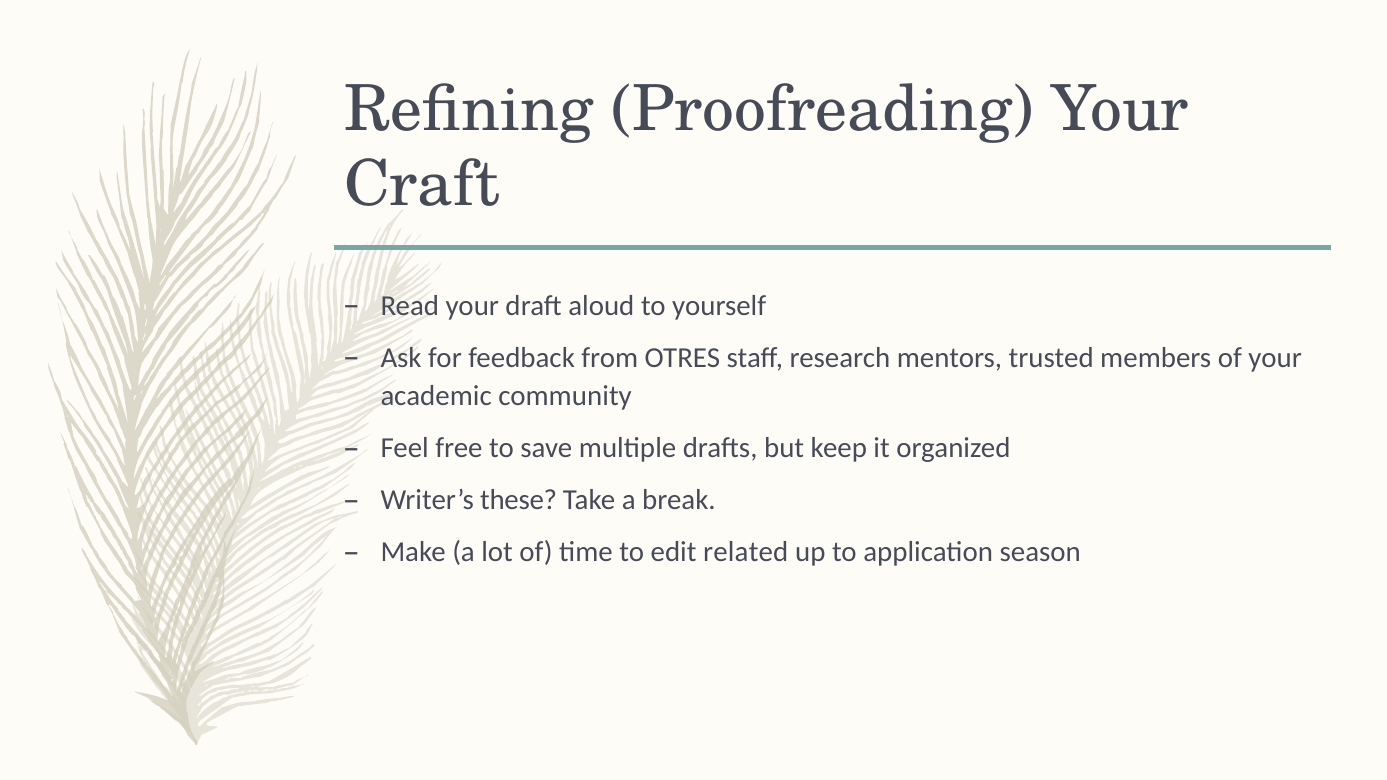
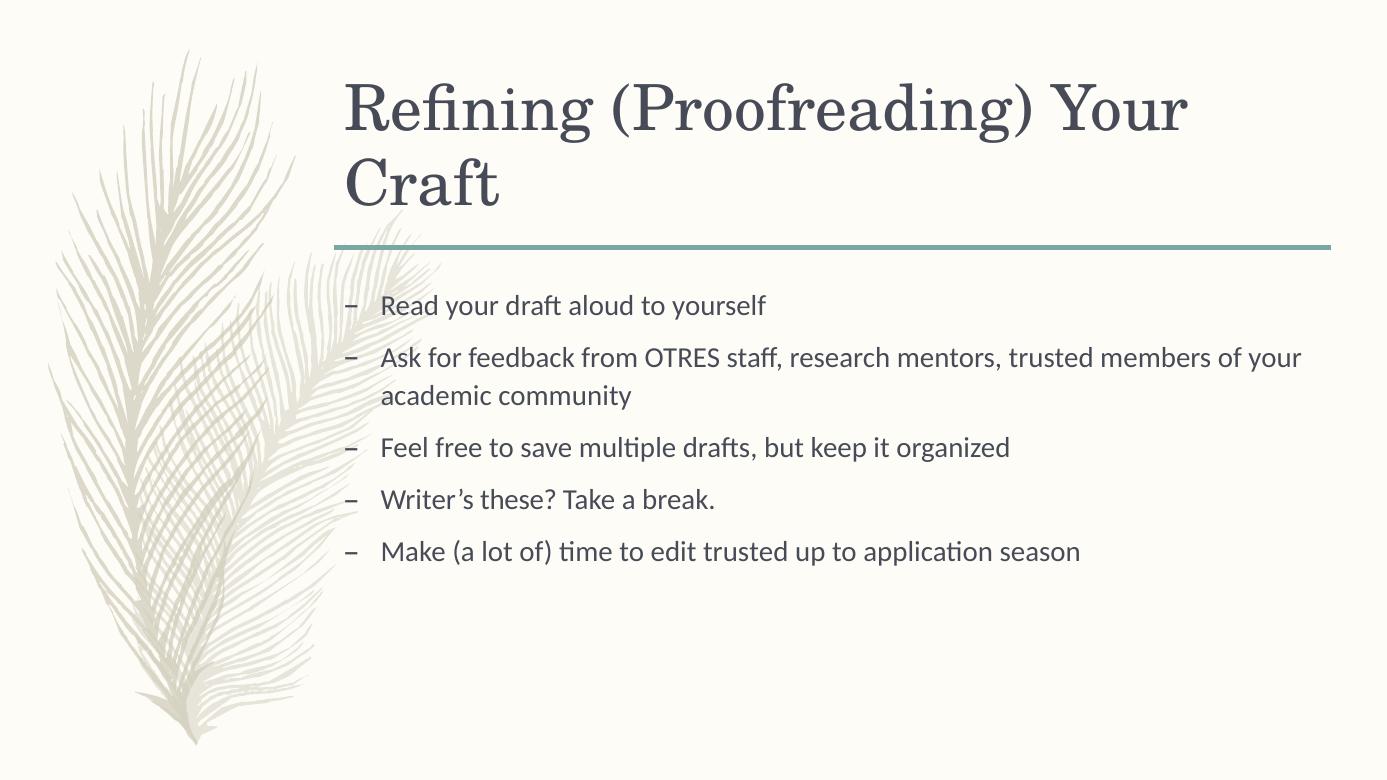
edit related: related -> trusted (746, 552)
